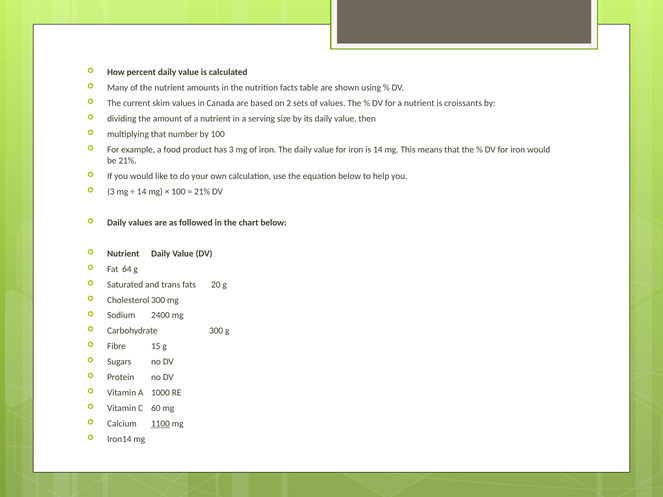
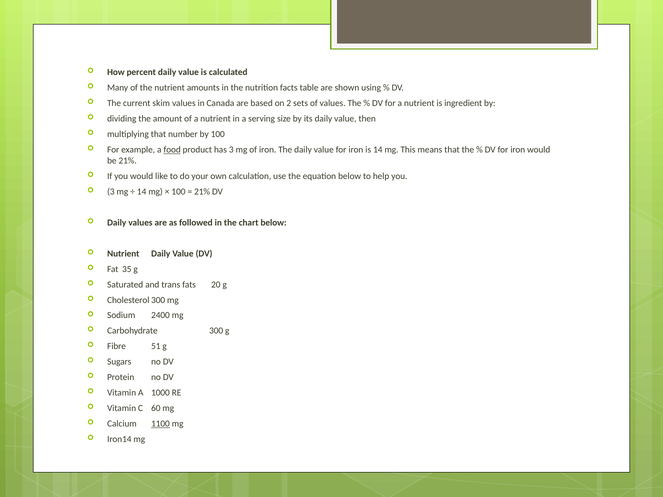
croissants: croissants -> ingredient (463, 103)
food underline: none -> present (172, 150)
64: 64 -> 35 (127, 269)
15: 15 -> 51 (156, 347)
